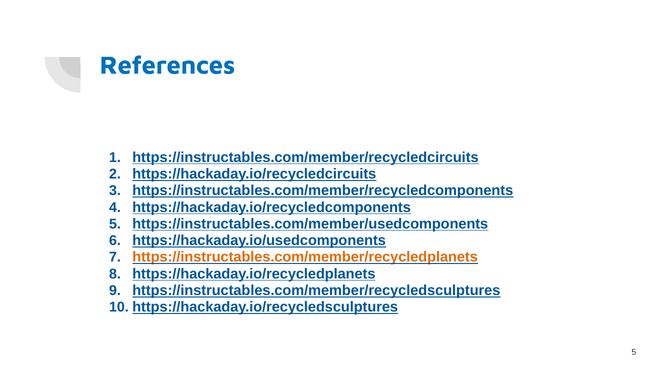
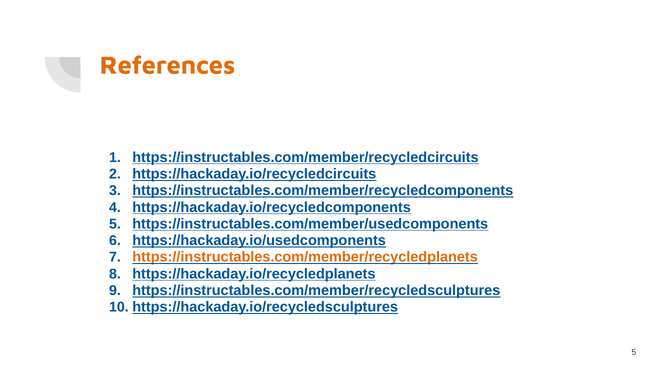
References colour: blue -> orange (167, 65)
